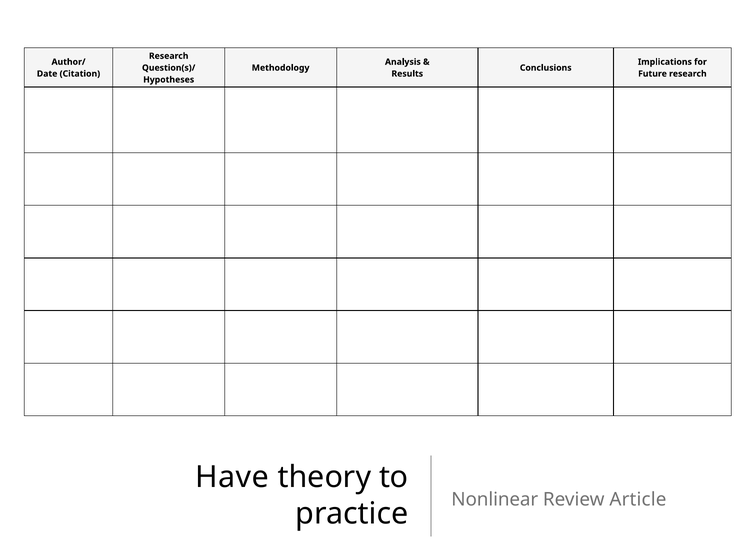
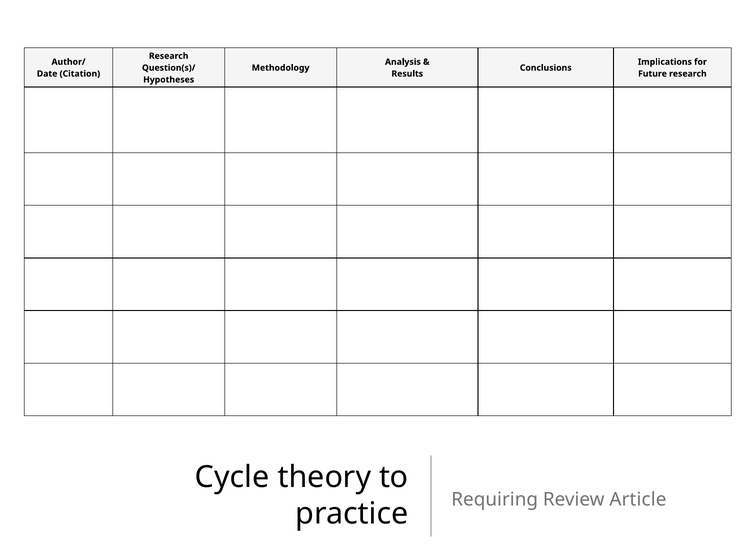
Have: Have -> Cycle (232, 477)
Nonlinear: Nonlinear -> Requiring (495, 500)
